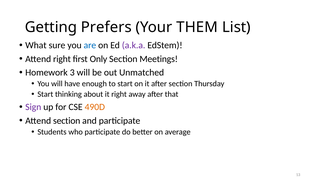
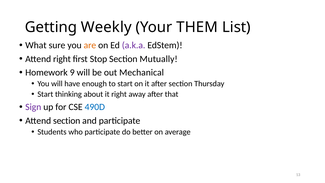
Prefers: Prefers -> Weekly (106, 27)
are colour: blue -> orange (90, 45)
Only: Only -> Stop (98, 59)
Meetings: Meetings -> Mutually (159, 59)
3: 3 -> 9 (72, 72)
Unmatched: Unmatched -> Mechanical (142, 72)
490D colour: orange -> blue (95, 107)
